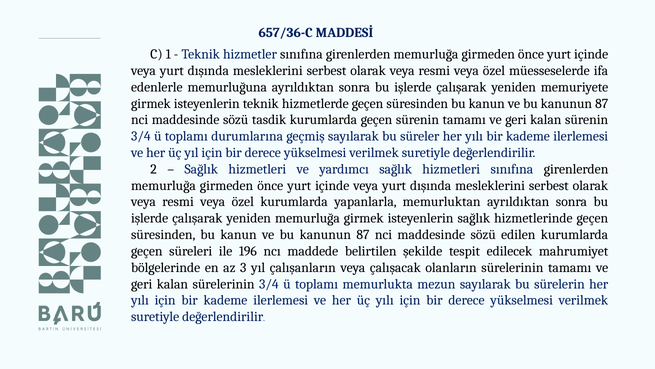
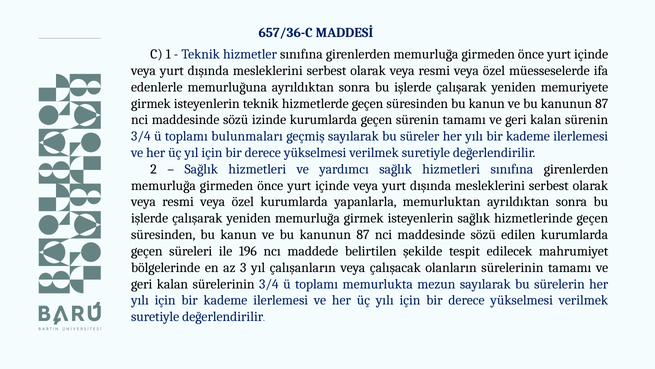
tasdik: tasdik -> izinde (269, 120)
durumlarına: durumlarına -> bulunmaları (247, 136)
